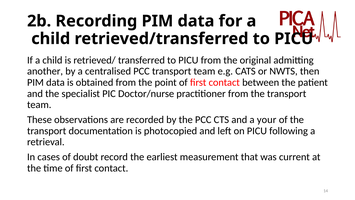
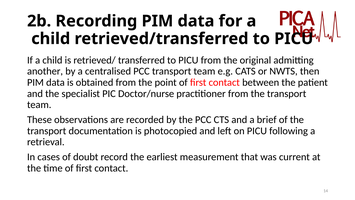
your: your -> brief (267, 120)
